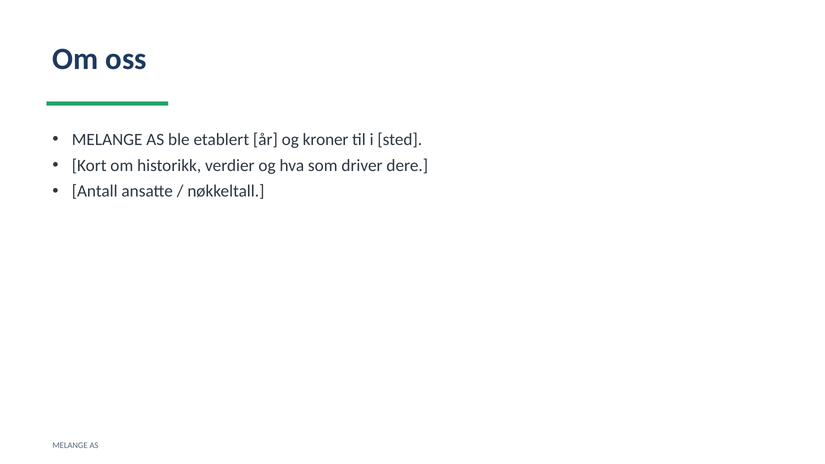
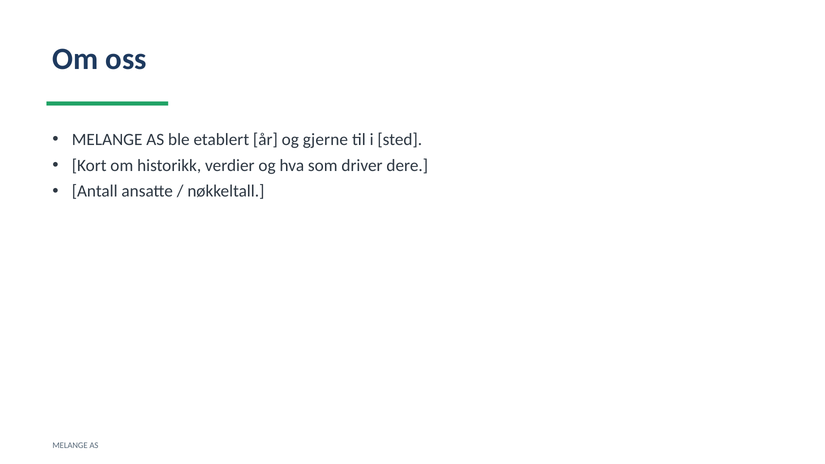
kroner: kroner -> gjerne (325, 140)
